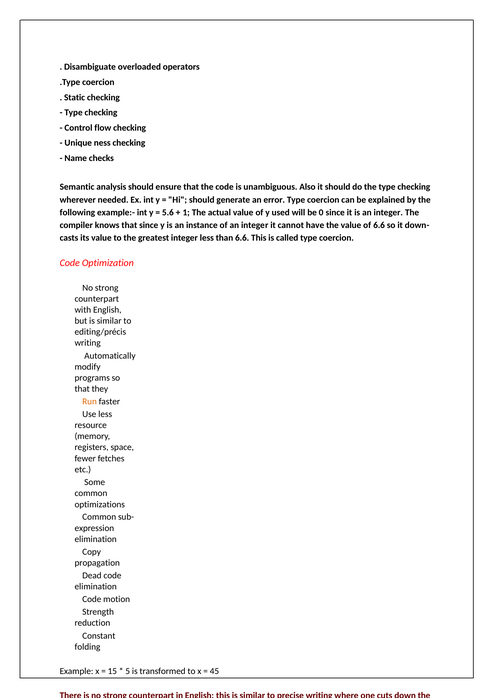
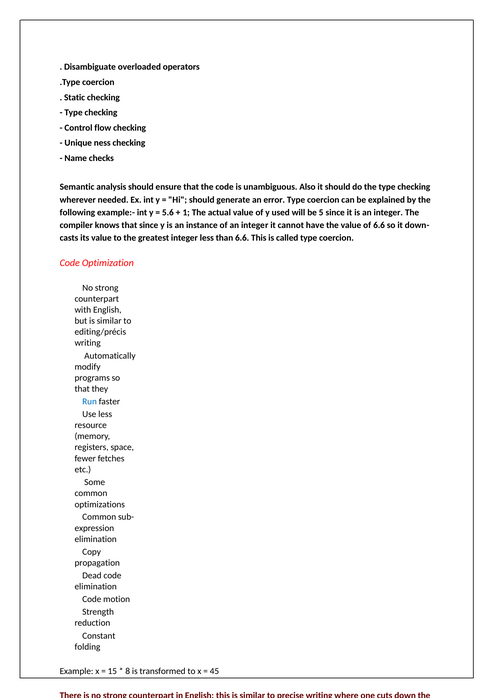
0: 0 -> 5 (321, 212)
Run colour: orange -> blue (90, 402)
5: 5 -> 8 (128, 671)
